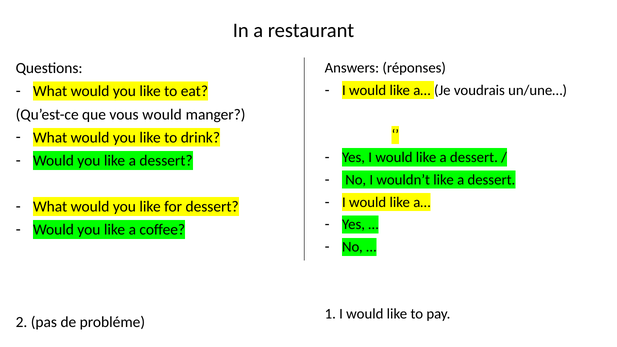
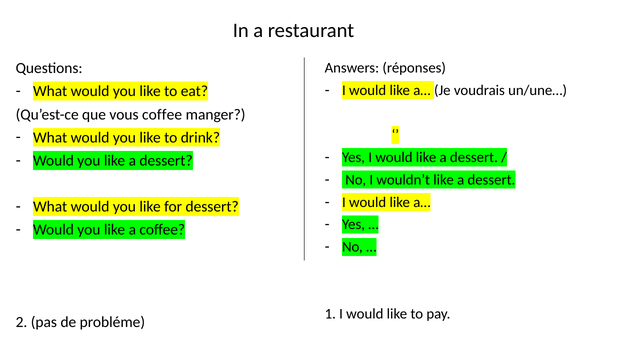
vous would: would -> coffee (162, 114)
